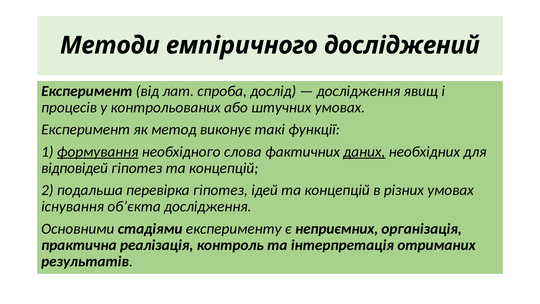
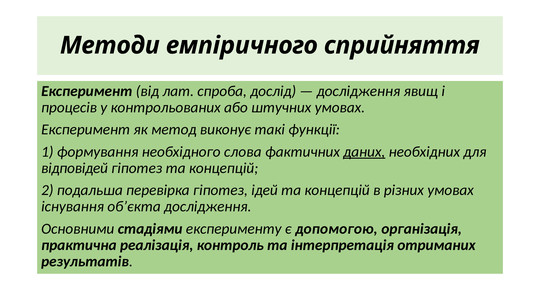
досліджений: досліджений -> сприйняття (402, 45)
формування underline: present -> none (98, 152)
неприємних: неприємних -> допомогою (336, 228)
